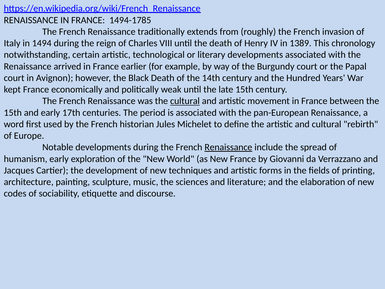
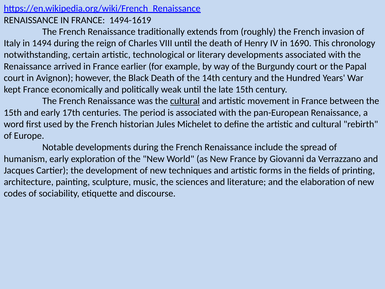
1494-1785: 1494-1785 -> 1494-1619 (130, 20)
1389: 1389 -> 1690 (301, 43)
Renaissance underline: present -> none (228, 147)
